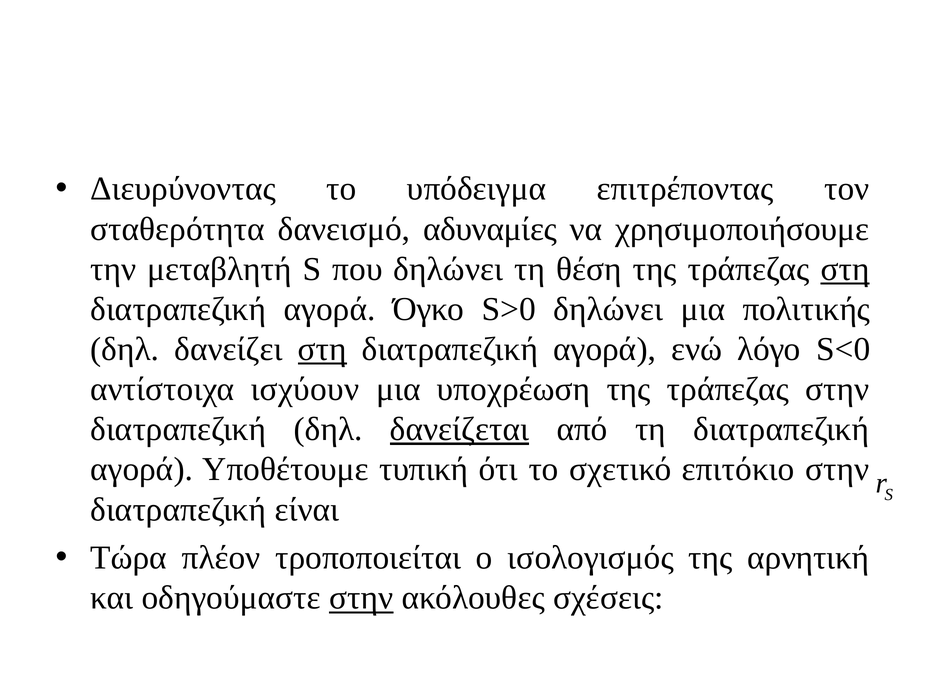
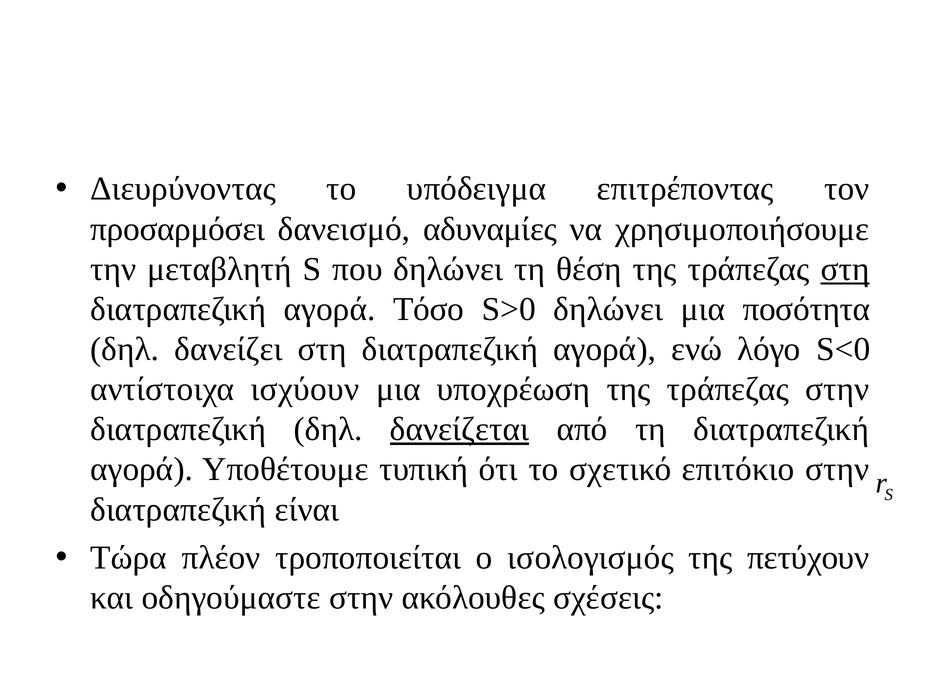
σταθερότητα: σταθερότητα -> προσαρμόσει (178, 229)
Όγκο: Όγκο -> Τόσο (429, 309)
πολιτικής: πολιτικής -> ποσότητα (806, 309)
στη underline: present -> none (322, 349)
αρνητική: αρνητική -> πετύχουν (808, 558)
στην underline: present -> none (361, 598)
